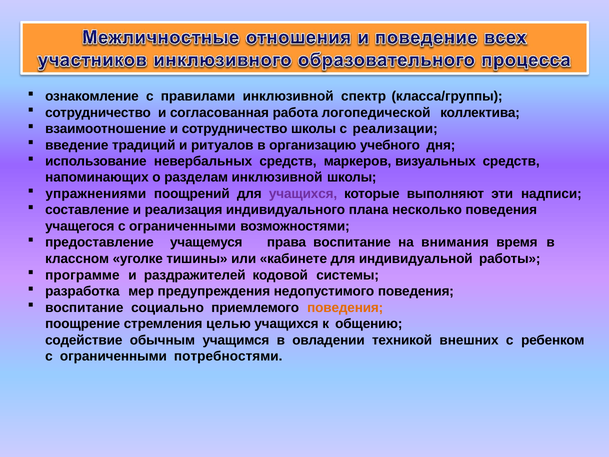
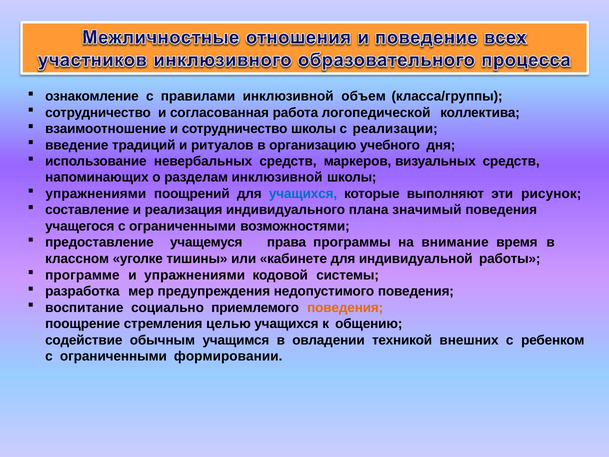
спектр: спектр -> объем (364, 96)
учащихся colour: purple -> blue (303, 194)
надписи: надписи -> рисунок (551, 194)
несколько: несколько -> значимый (427, 210)
права воспитание: воспитание -> программы (352, 242)
внимания: внимания -> внимание (455, 242)
и раздражителей: раздражителей -> упражнениями (195, 275)
потребностями: потребностями -> формировании (228, 356)
